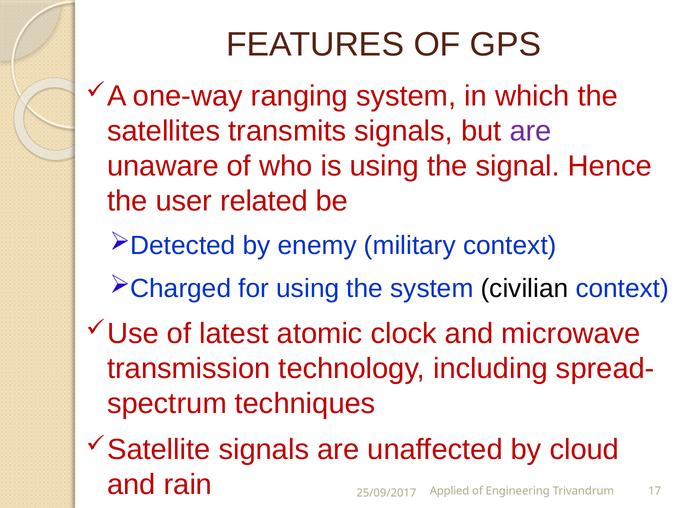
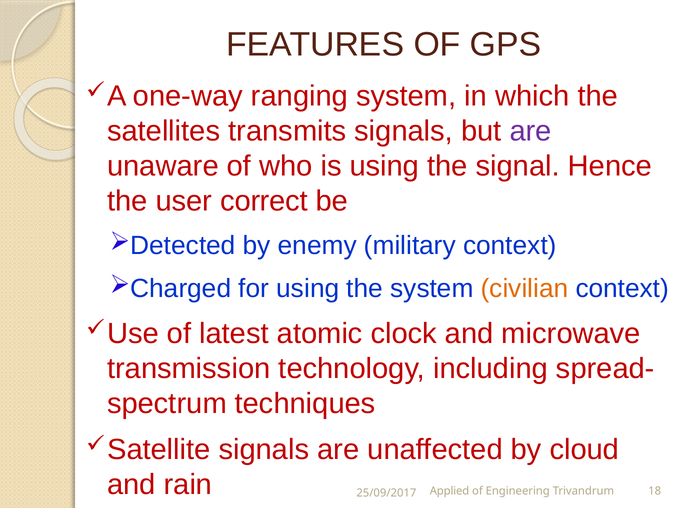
related: related -> correct (264, 201)
civilian colour: black -> orange (525, 289)
17: 17 -> 18 (655, 491)
